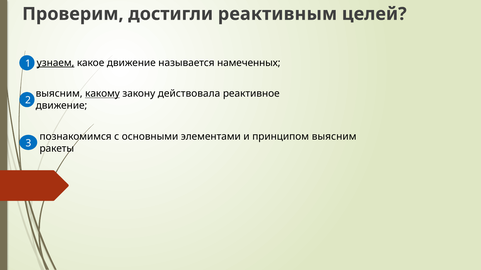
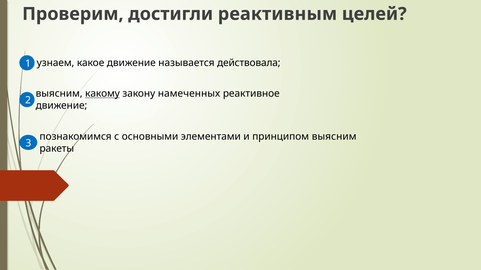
узнаем underline: present -> none (56, 63)
намеченных: намеченных -> действовала (249, 63)
действовала: действовала -> намеченных (189, 94)
